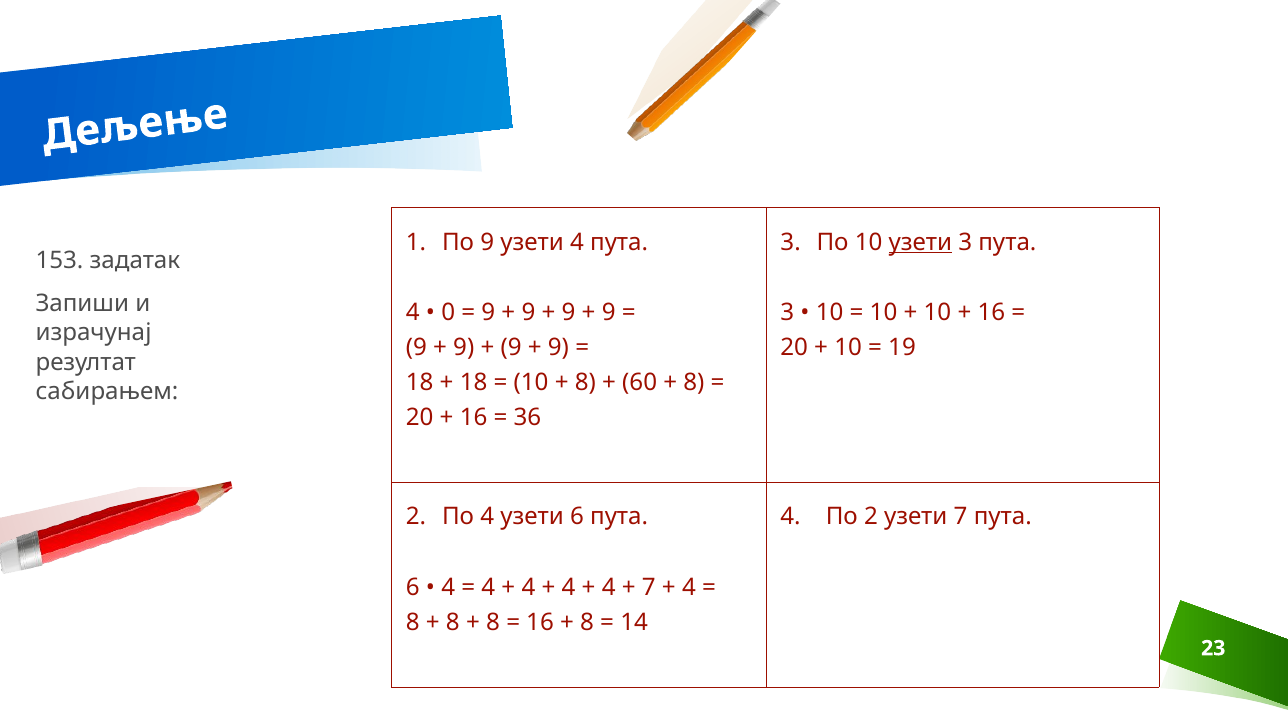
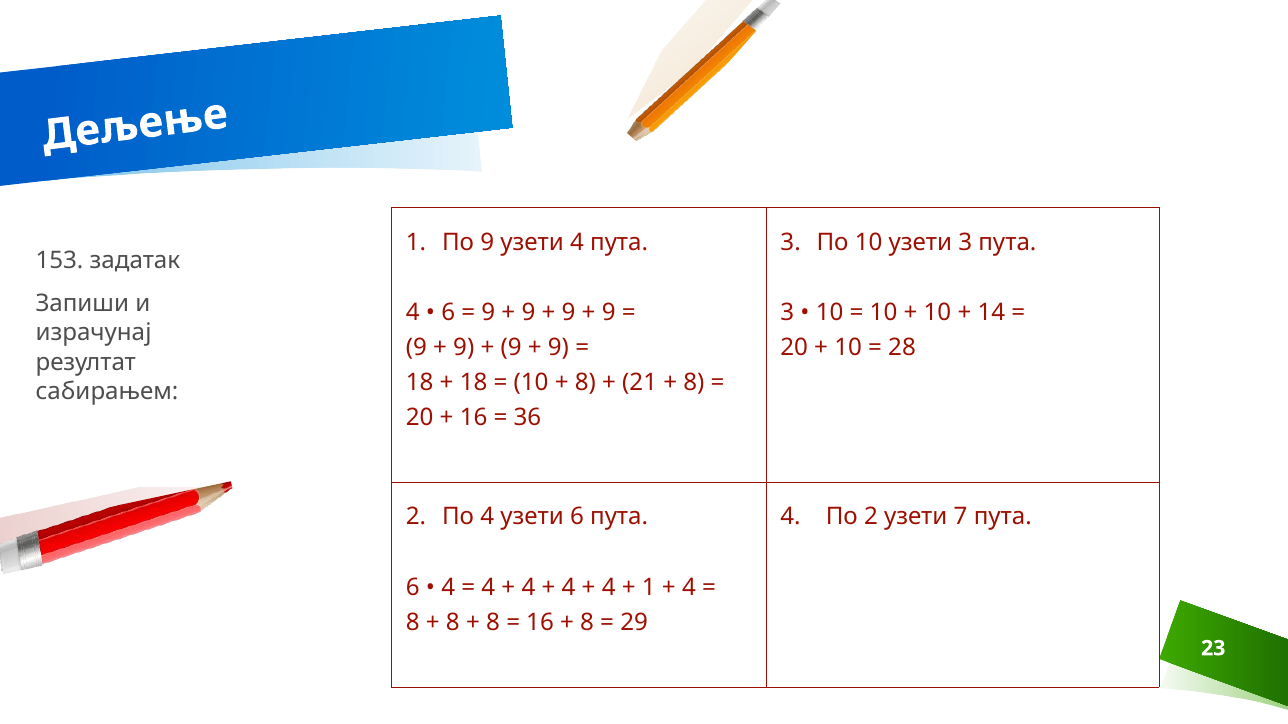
узети underline: present -> none (920, 242)
0: 0 -> 6 (448, 313)
16: 16 -> 14 (991, 313)
19: 19 -> 28 (902, 348)
60: 60 -> 21 (640, 383)
7: 7 -> 1 (649, 588)
14: 14 -> 29 (634, 623)
